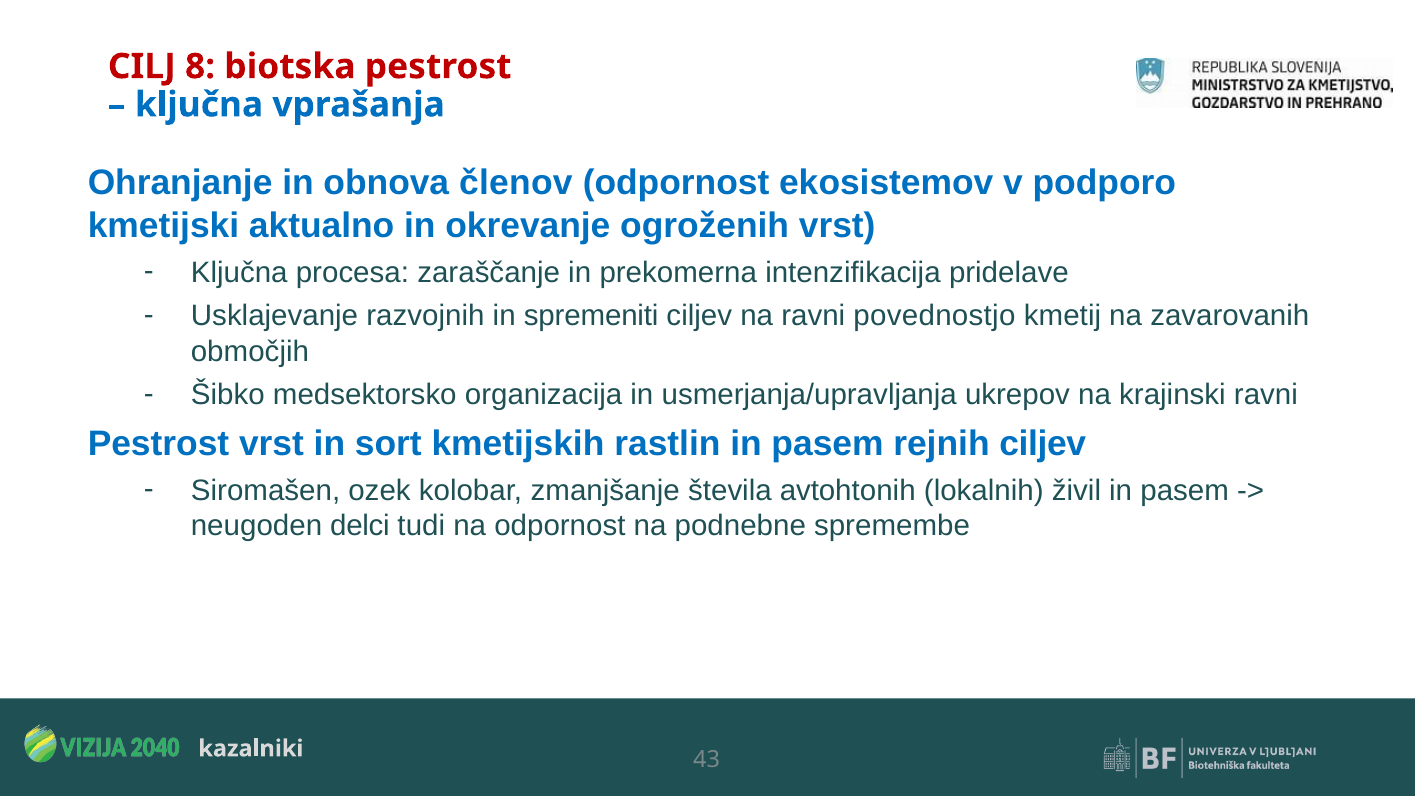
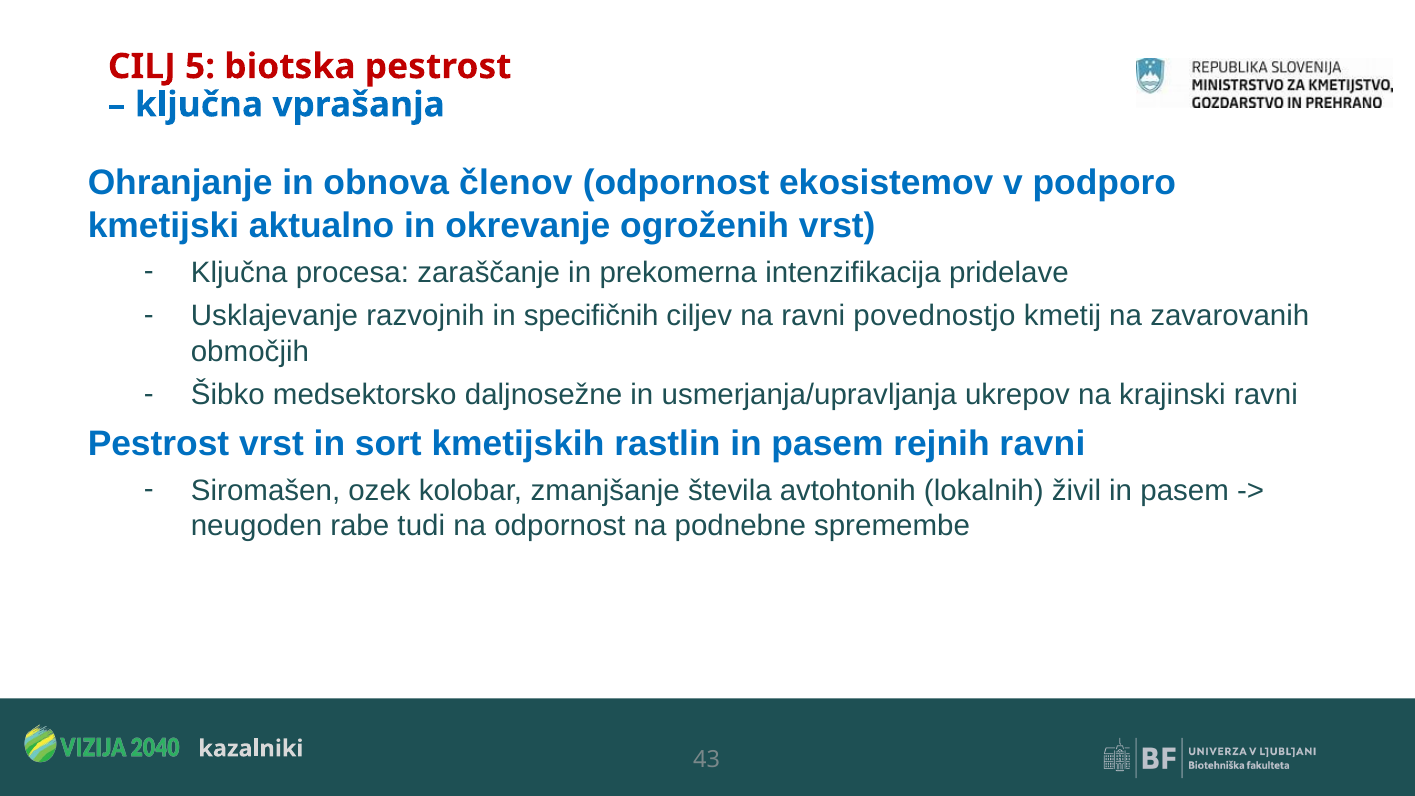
8: 8 -> 5 (200, 67)
spremeniti: spremeniti -> specifičnih (591, 316)
organizacija: organizacija -> daljnosežne (544, 395)
rejnih ciljev: ciljev -> ravni (1042, 444)
delci: delci -> rabe (360, 526)
